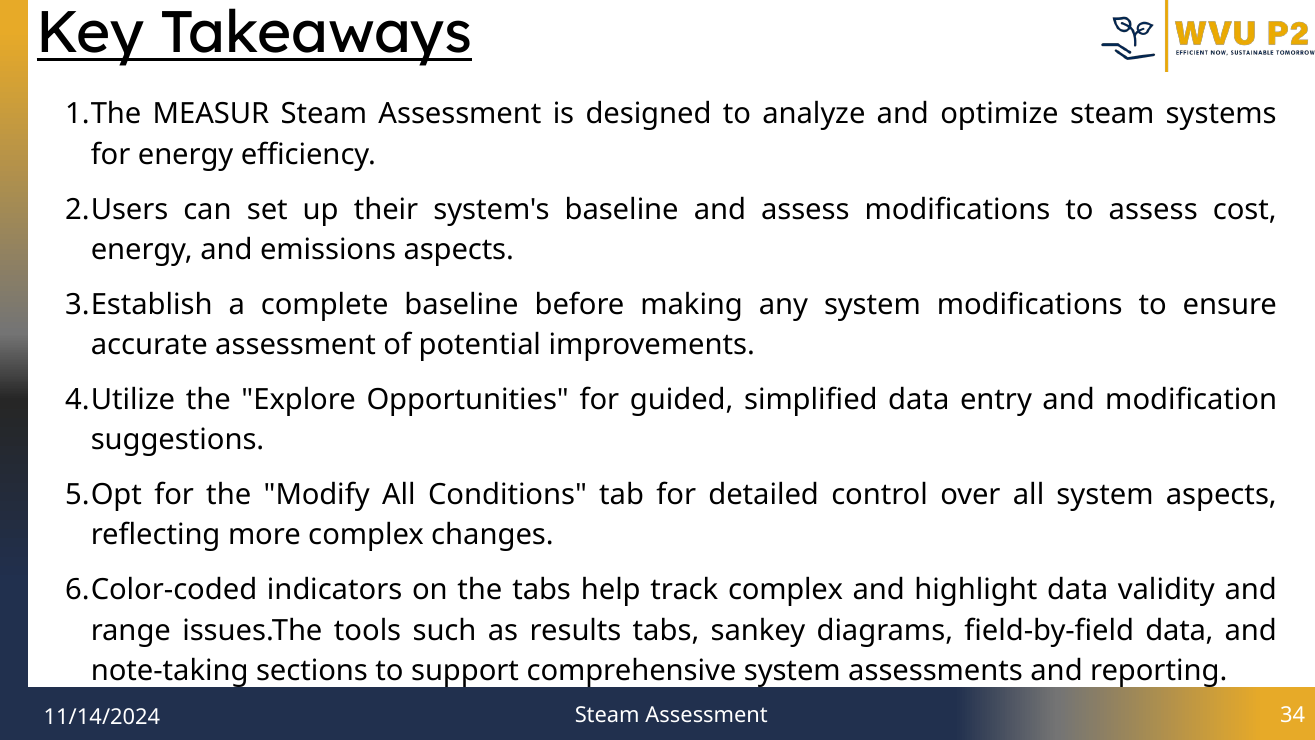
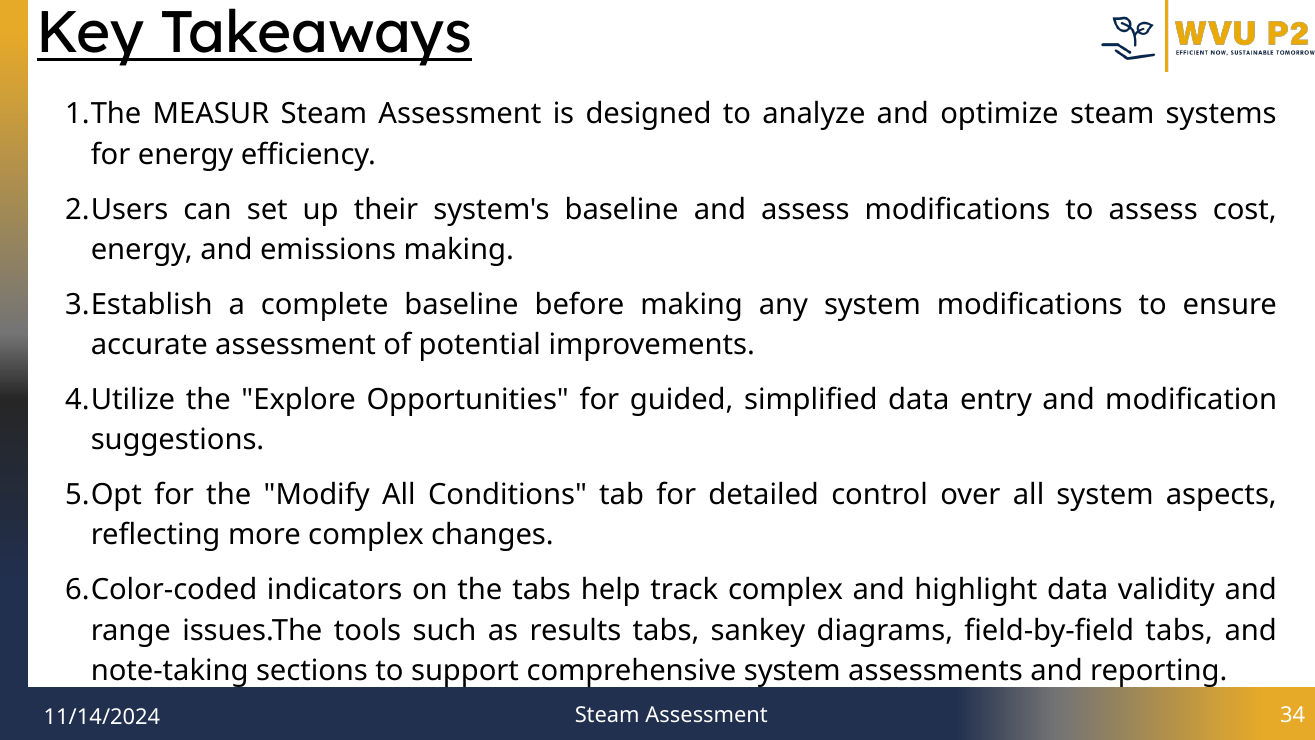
emissions aspects: aspects -> making (459, 250)
field-by-field data: data -> tabs (1179, 630)
